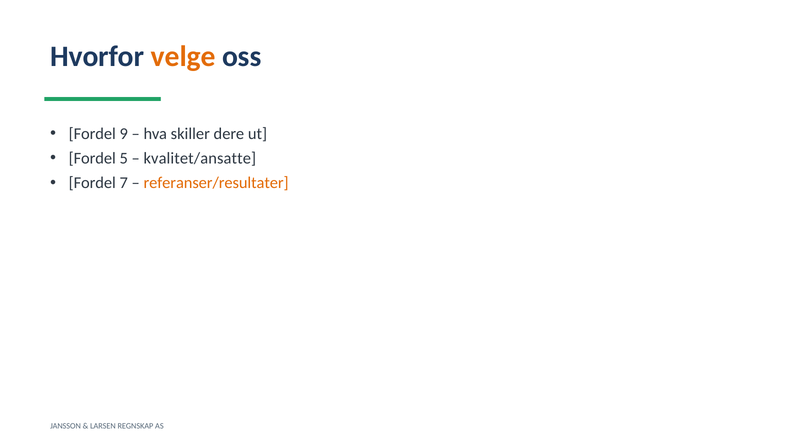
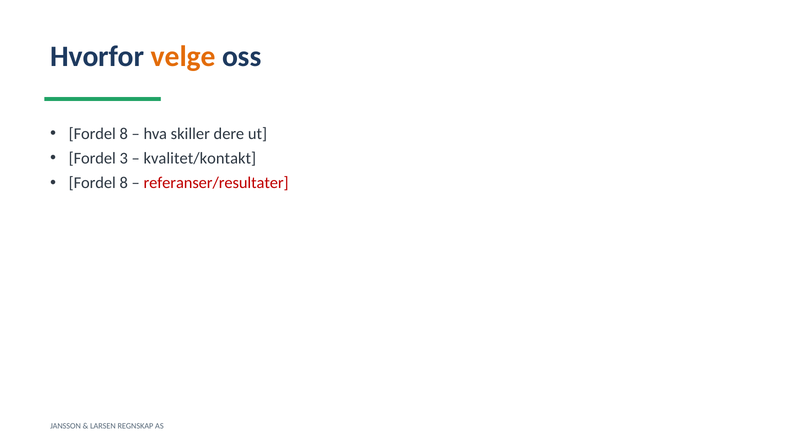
9: 9 -> 8 (124, 134)
5: 5 -> 3 (124, 158)
kvalitet/ansatte: kvalitet/ansatte -> kvalitet/kontakt (200, 158)
7: 7 -> 8 (124, 183)
referanser/resultater colour: orange -> red (216, 183)
